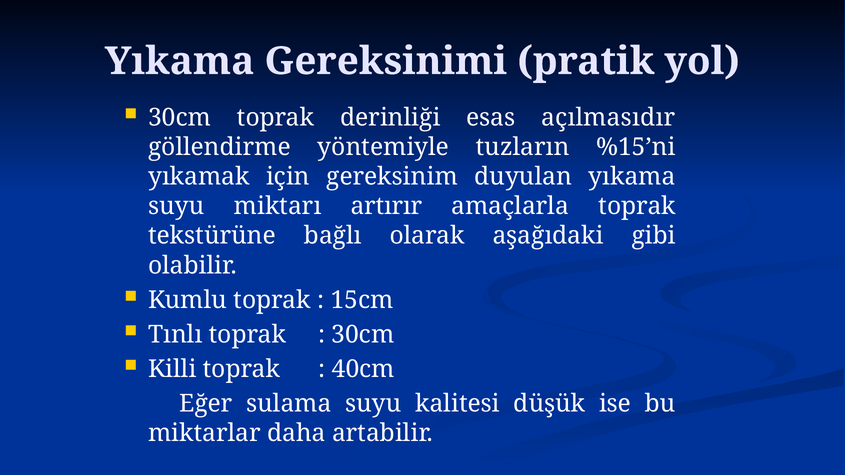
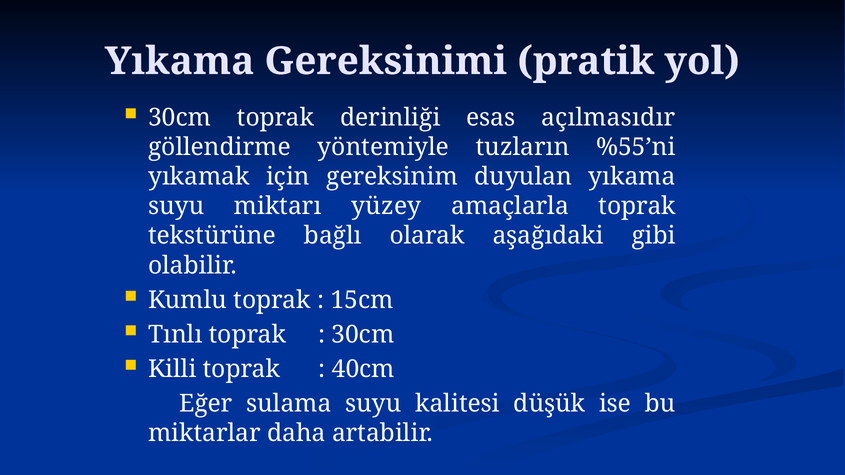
%15’ni: %15’ni -> %55’ni (636, 147)
artırır: artırır -> yüzey (386, 206)
